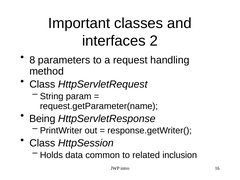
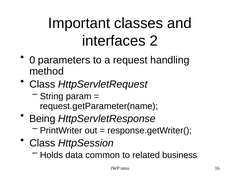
8: 8 -> 0 (32, 60)
inclusion: inclusion -> business (180, 155)
